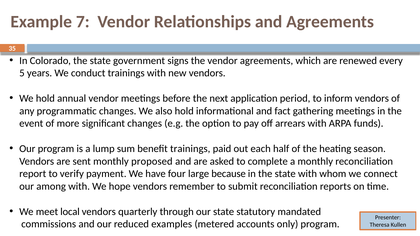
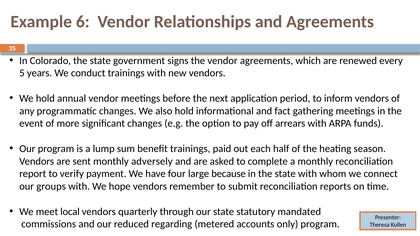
7: 7 -> 6 (83, 22)
proposed: proposed -> adversely (152, 161)
among: among -> groups (51, 187)
examples: examples -> regarding (172, 224)
